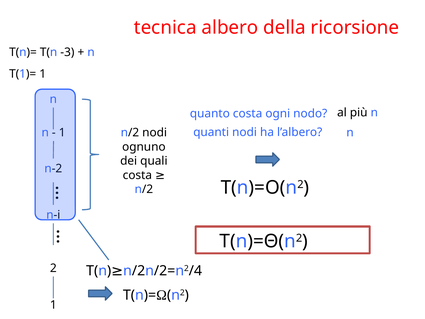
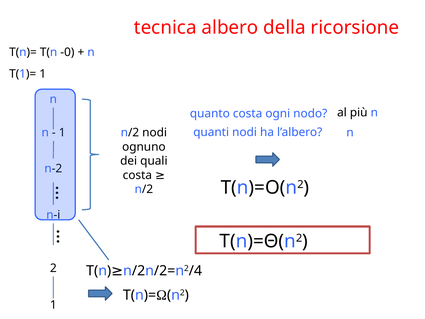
-3: -3 -> -0 (67, 52)
